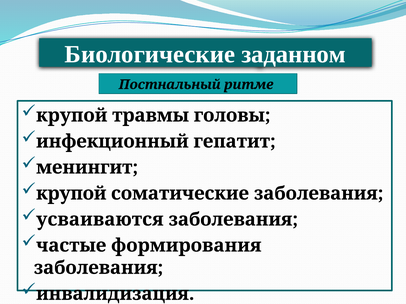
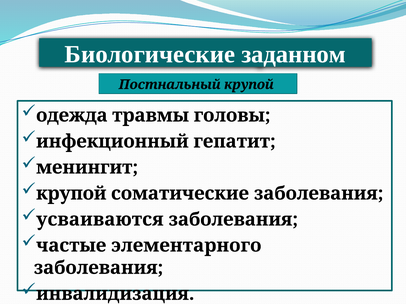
Постнальный ритме: ритме -> крупой (249, 85)
крупой: крупой -> одежда (72, 116)
формирования: формирования -> элементарного (186, 246)
